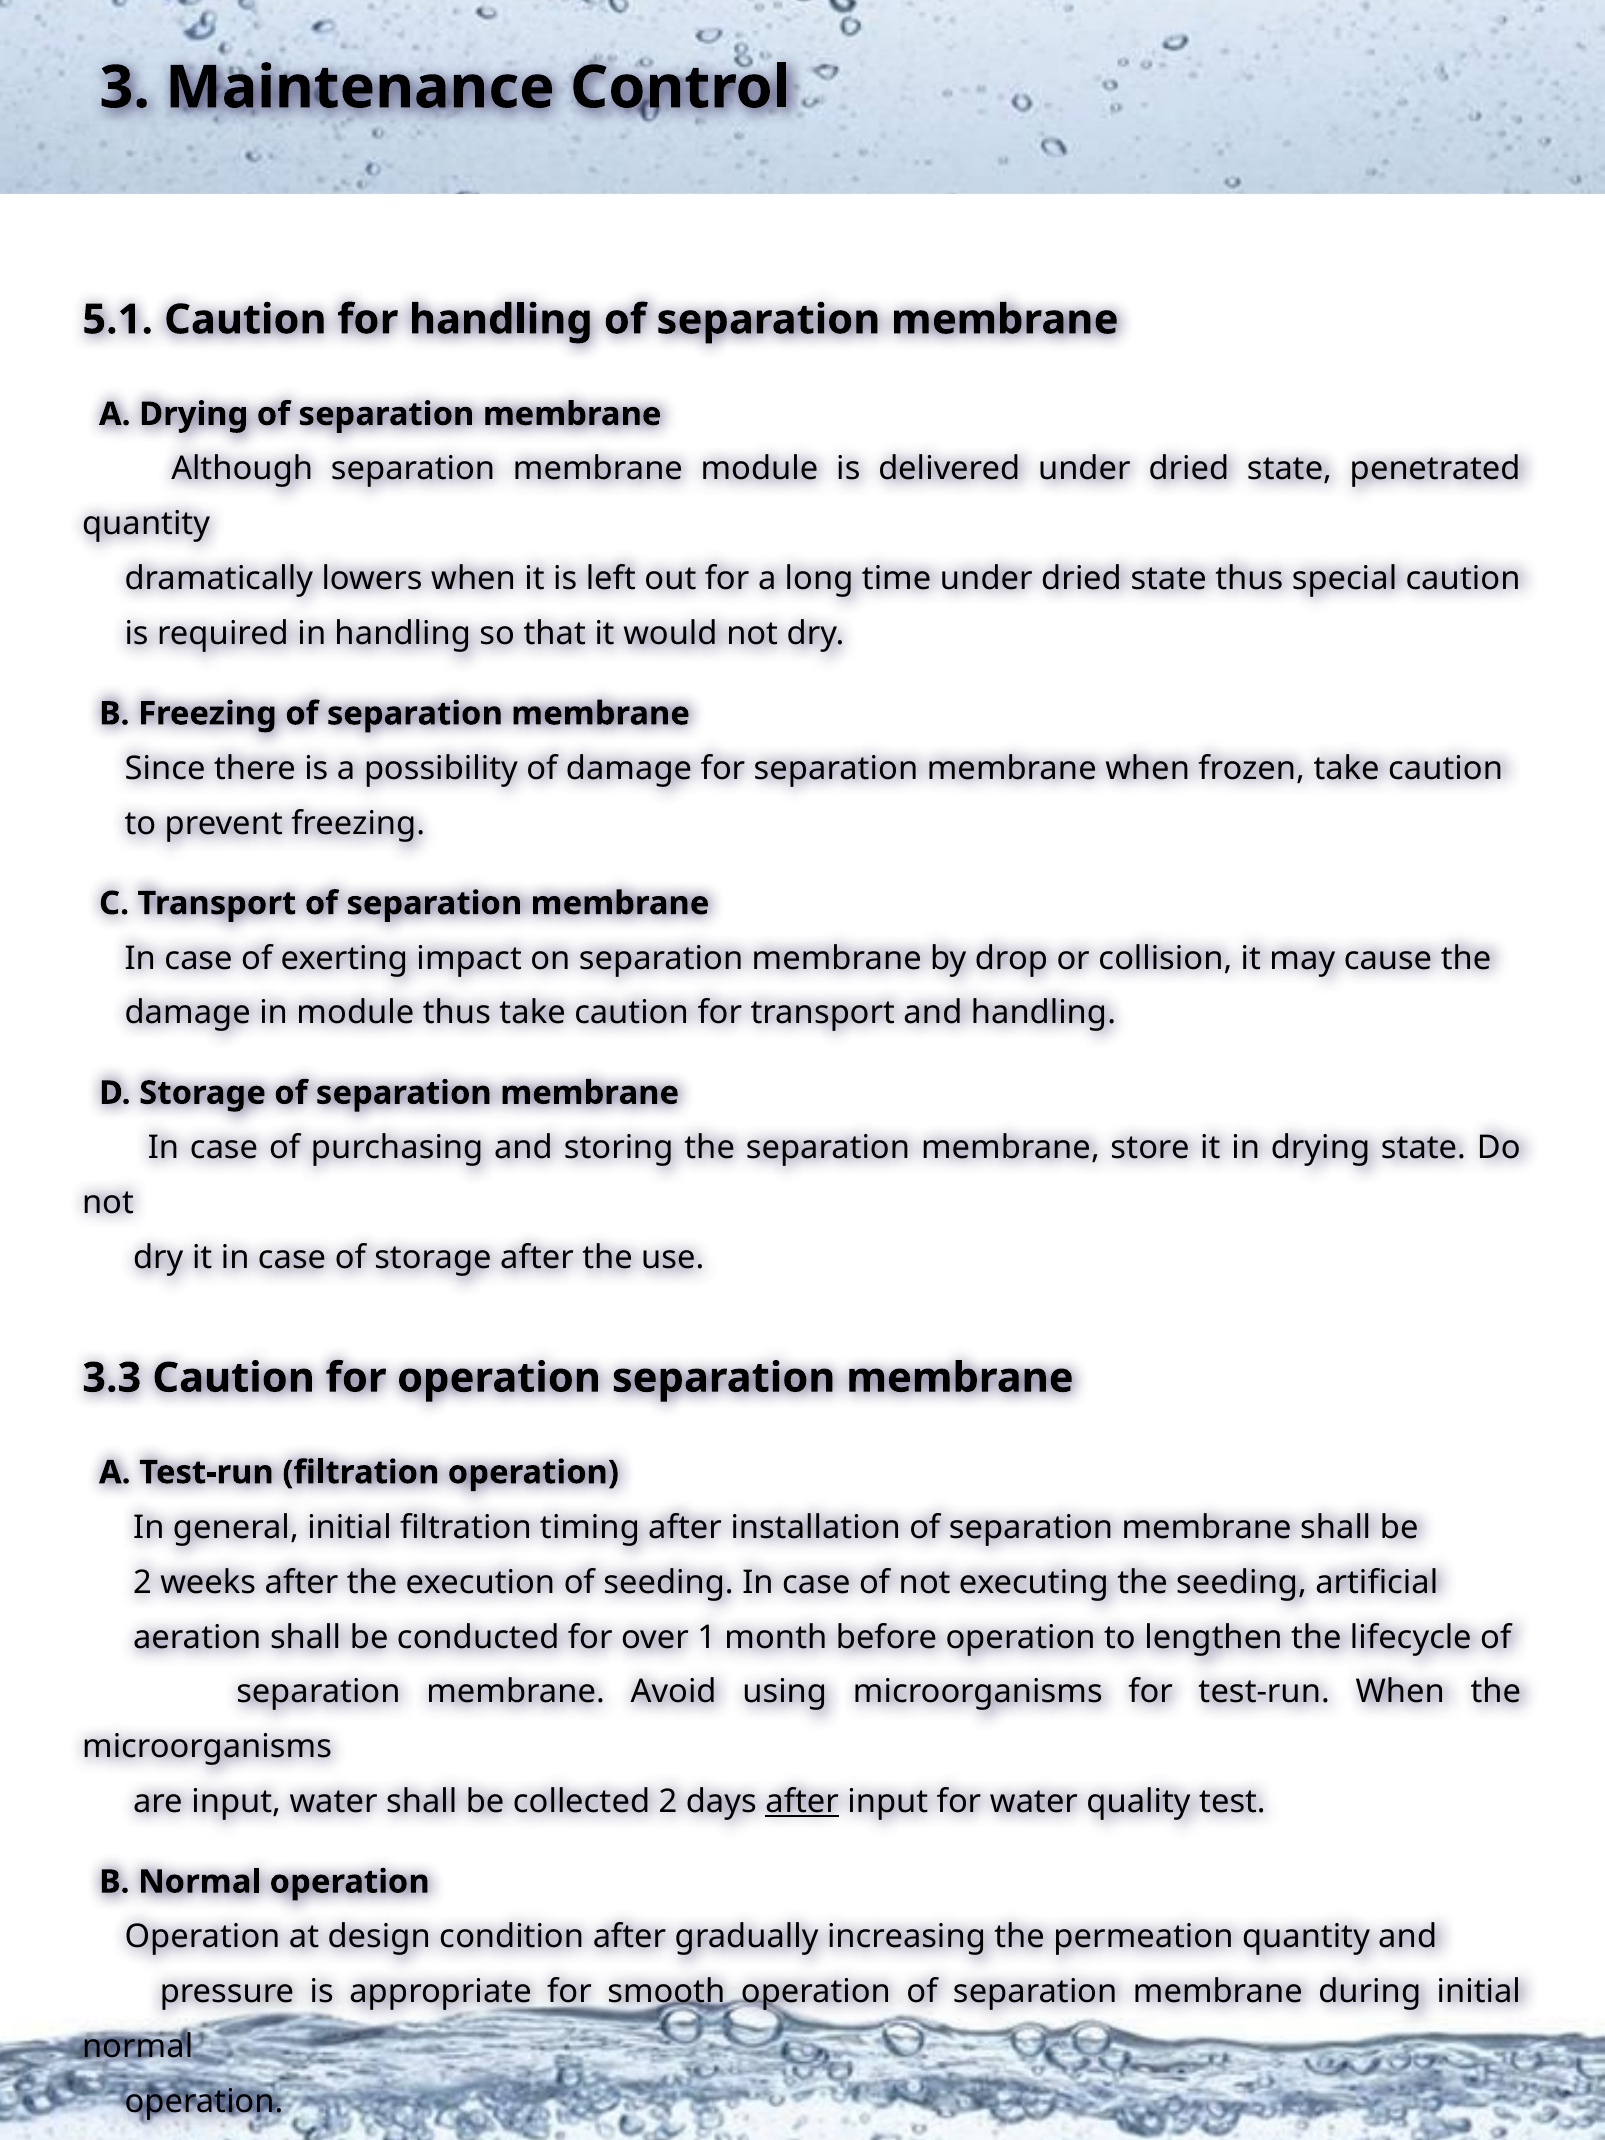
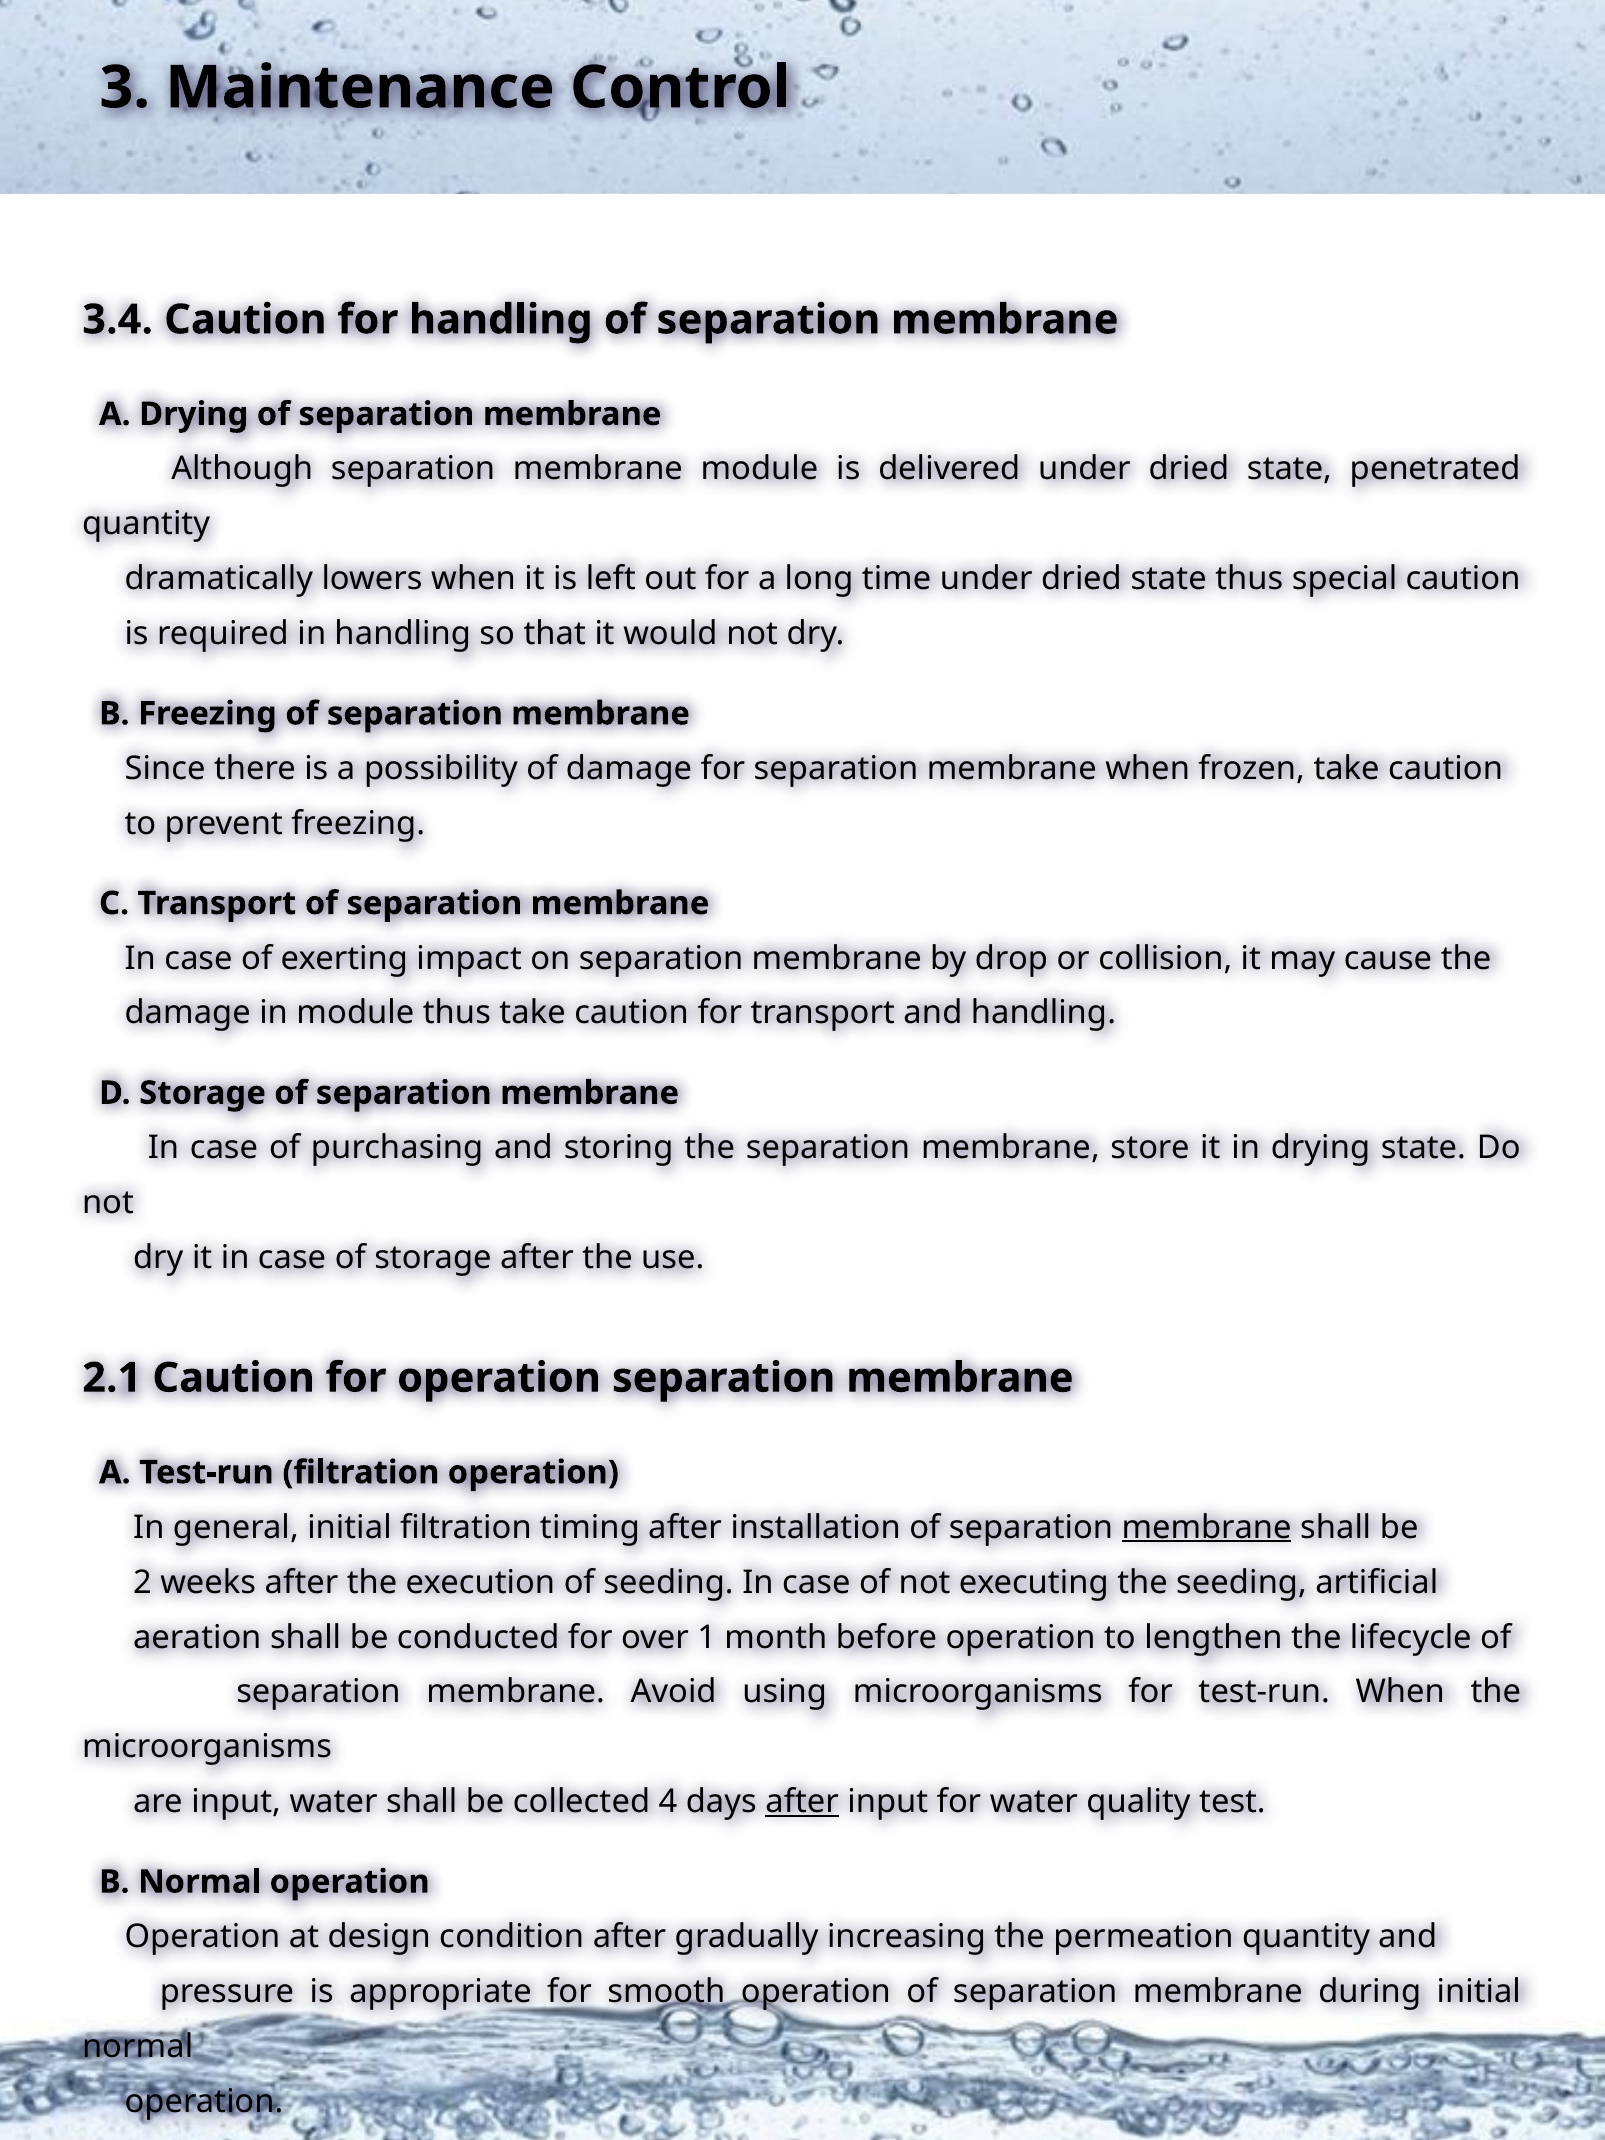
5.1: 5.1 -> 3.4 (118, 320)
3.3: 3.3 -> 2.1 (112, 1378)
membrane underline: none -> present (1207, 1527)
collected 2: 2 -> 4 (668, 1802)
